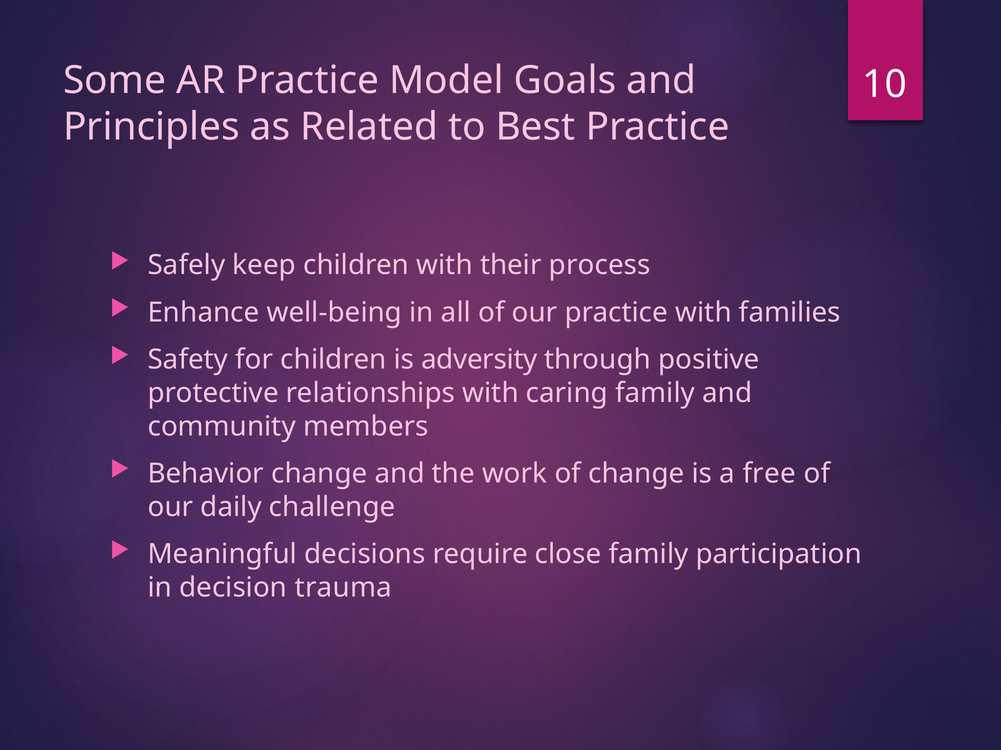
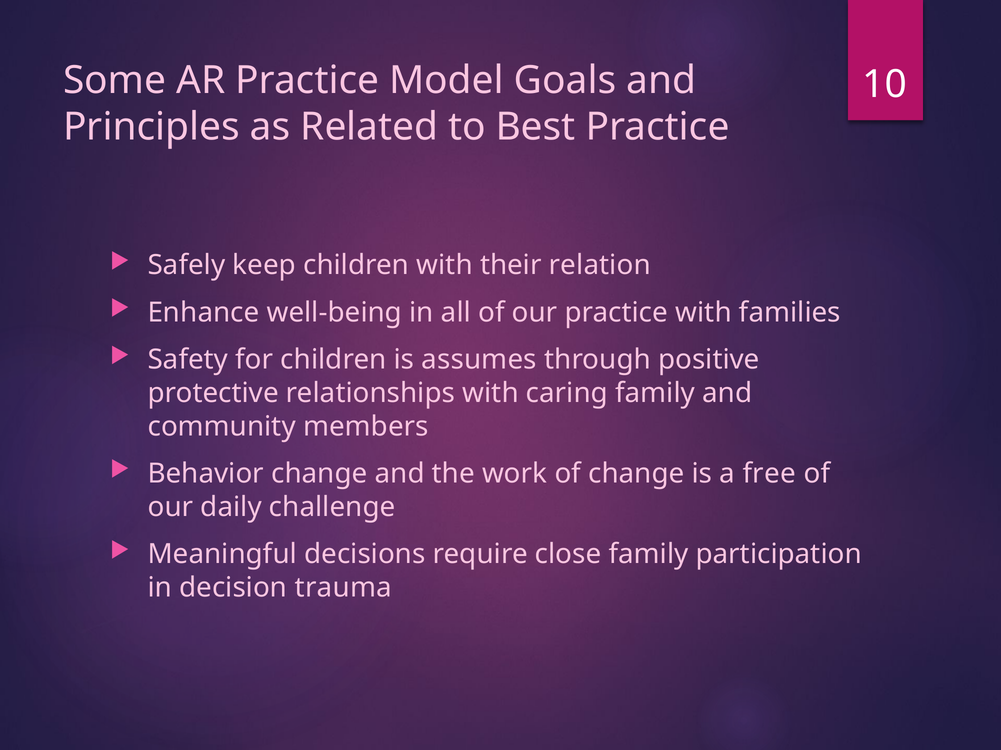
process: process -> relation (600, 266)
adversity: adversity -> assumes (479, 360)
